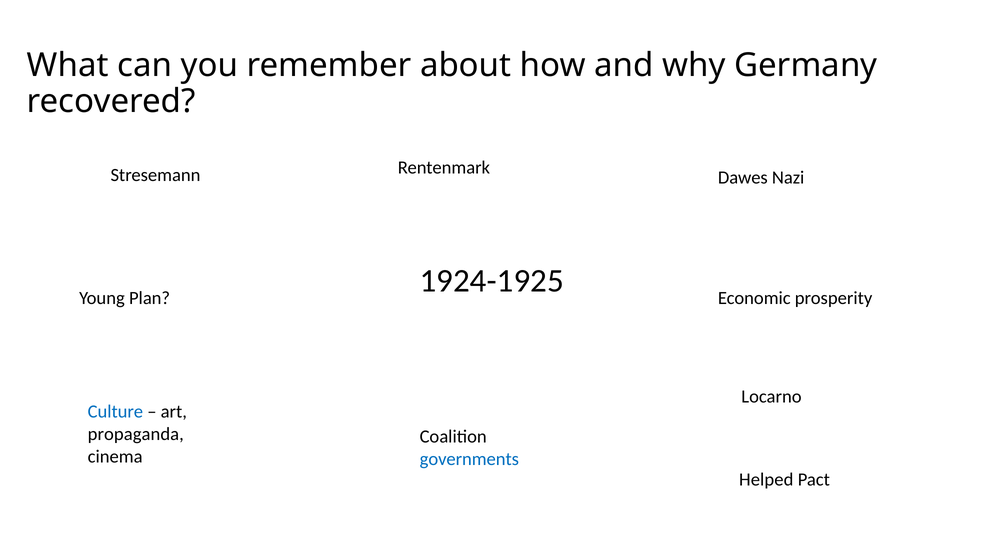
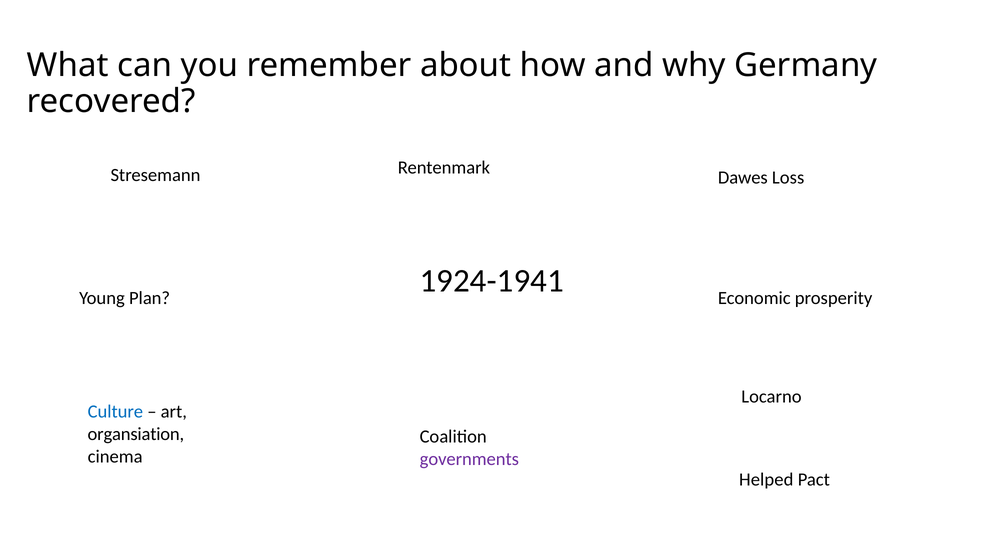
Nazi: Nazi -> Loss (788, 178)
1924-1925: 1924-1925 -> 1924-1941 (492, 281)
propaganda: propaganda -> organsiation (136, 434)
governments colour: blue -> purple (469, 459)
